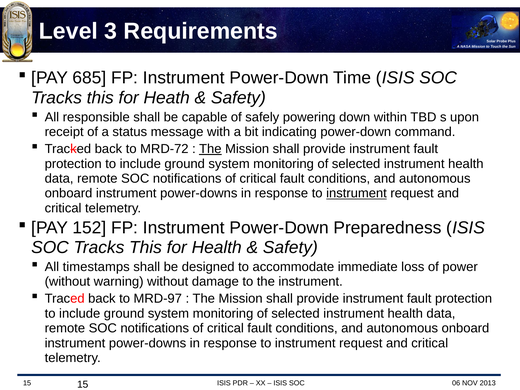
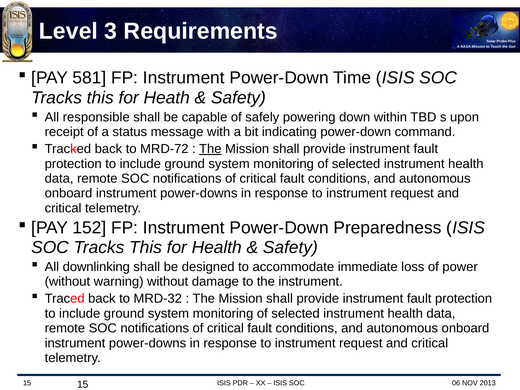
685: 685 -> 581 (90, 78)
instrument underline: present -> none (356, 193)
timestamps: timestamps -> downlinking (96, 267)
MRD-97: MRD-97 -> MRD-32 (158, 299)
